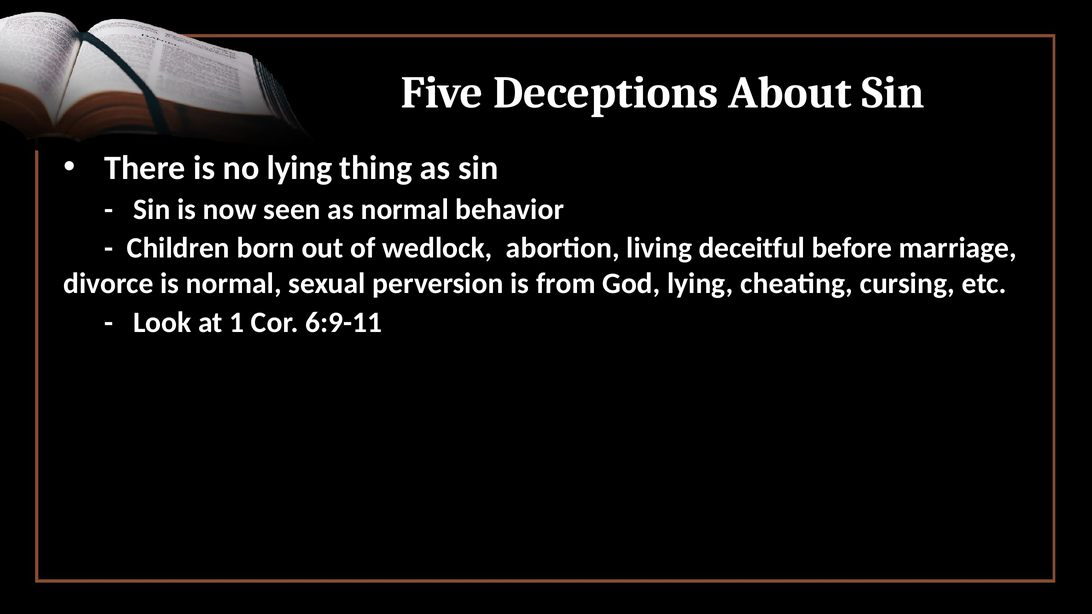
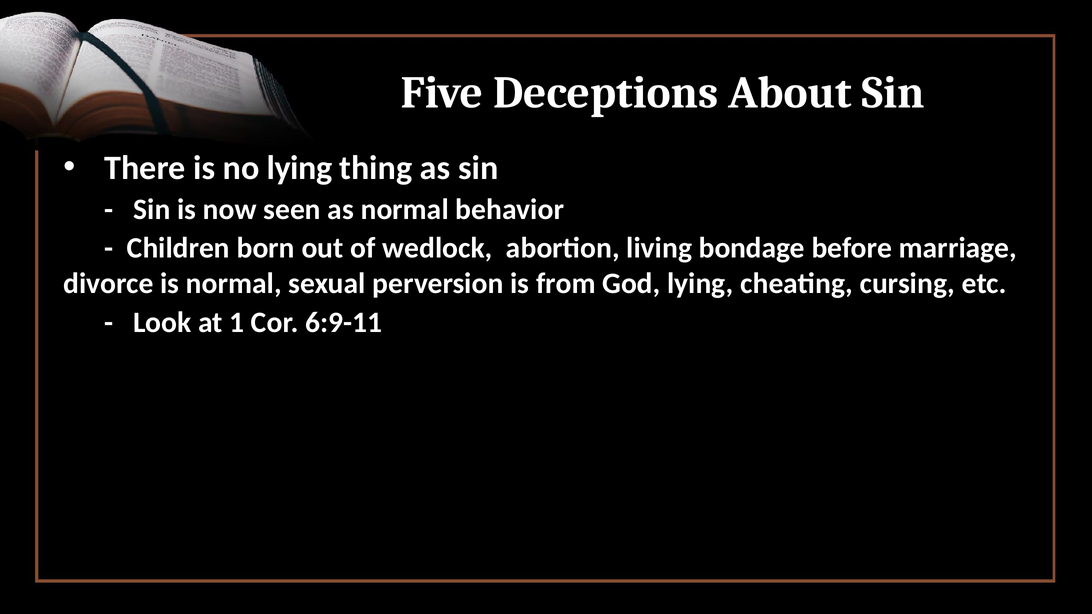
deceitful: deceitful -> bondage (752, 248)
